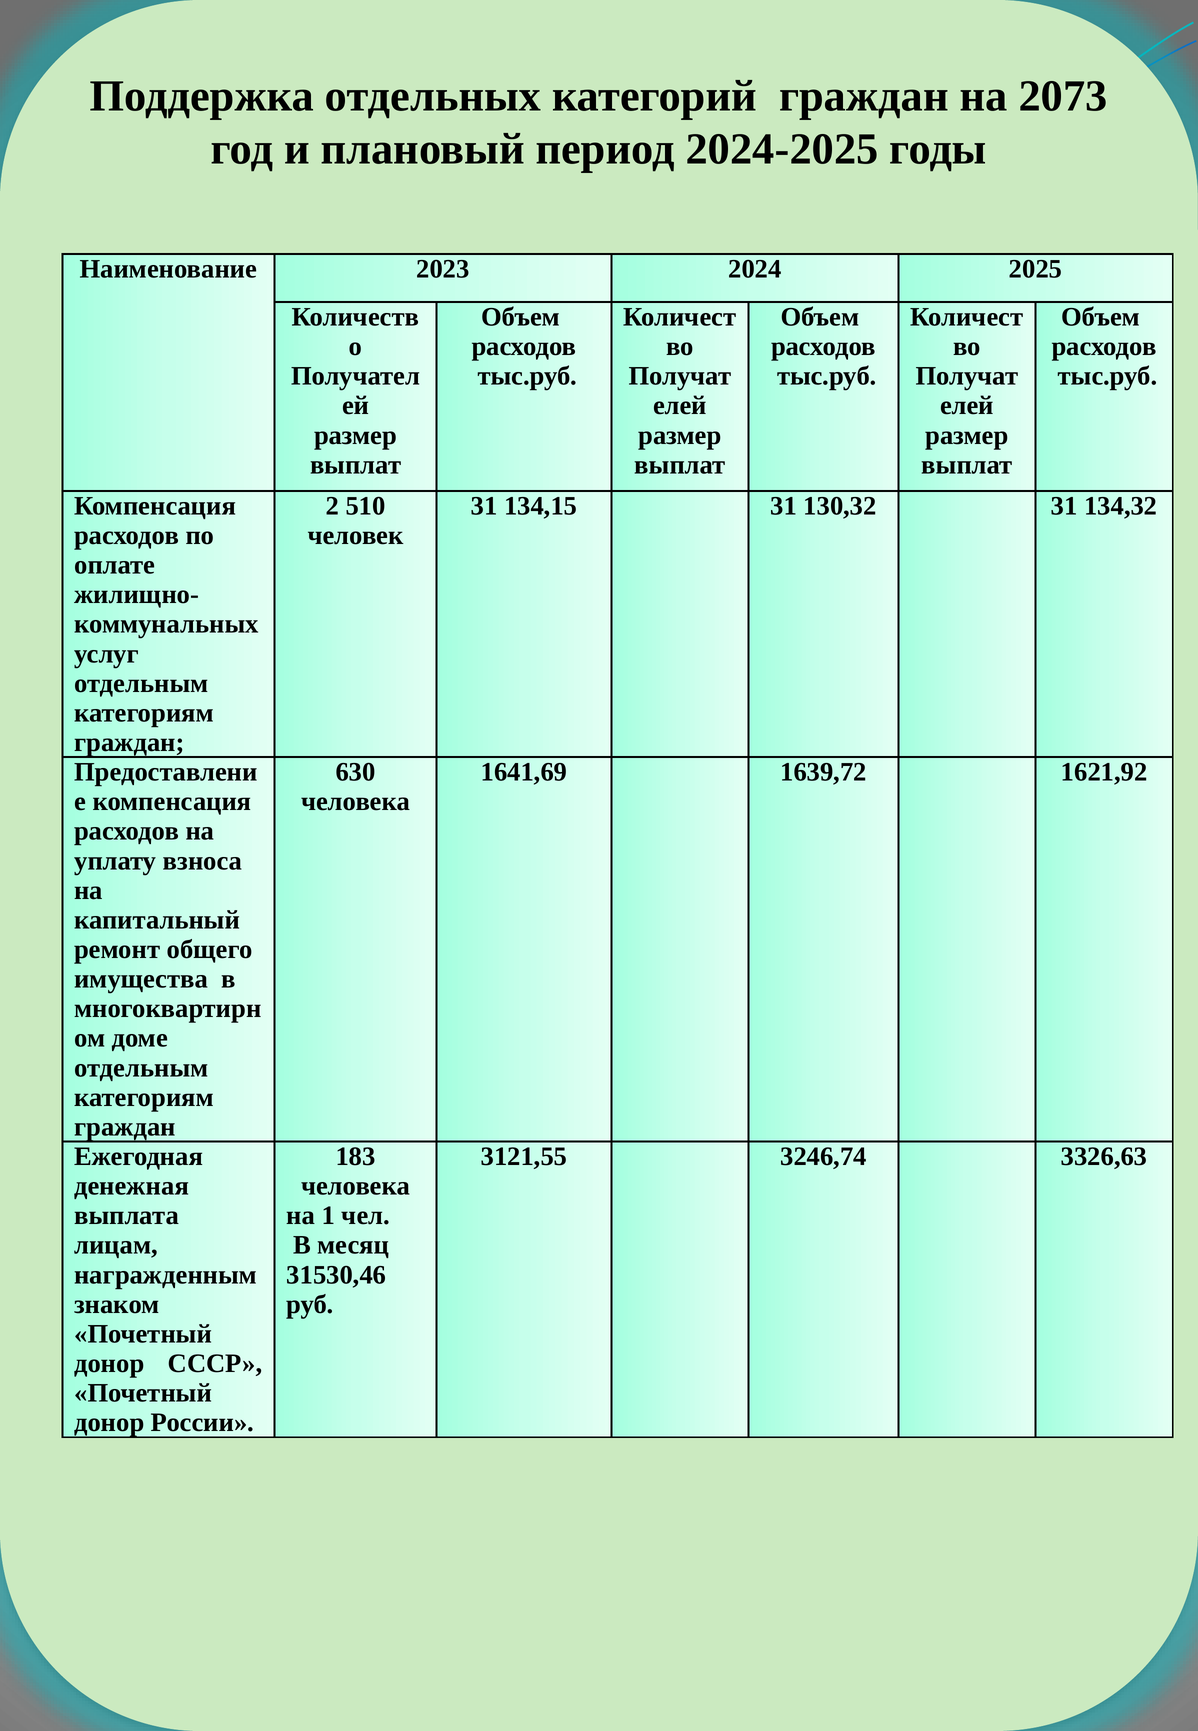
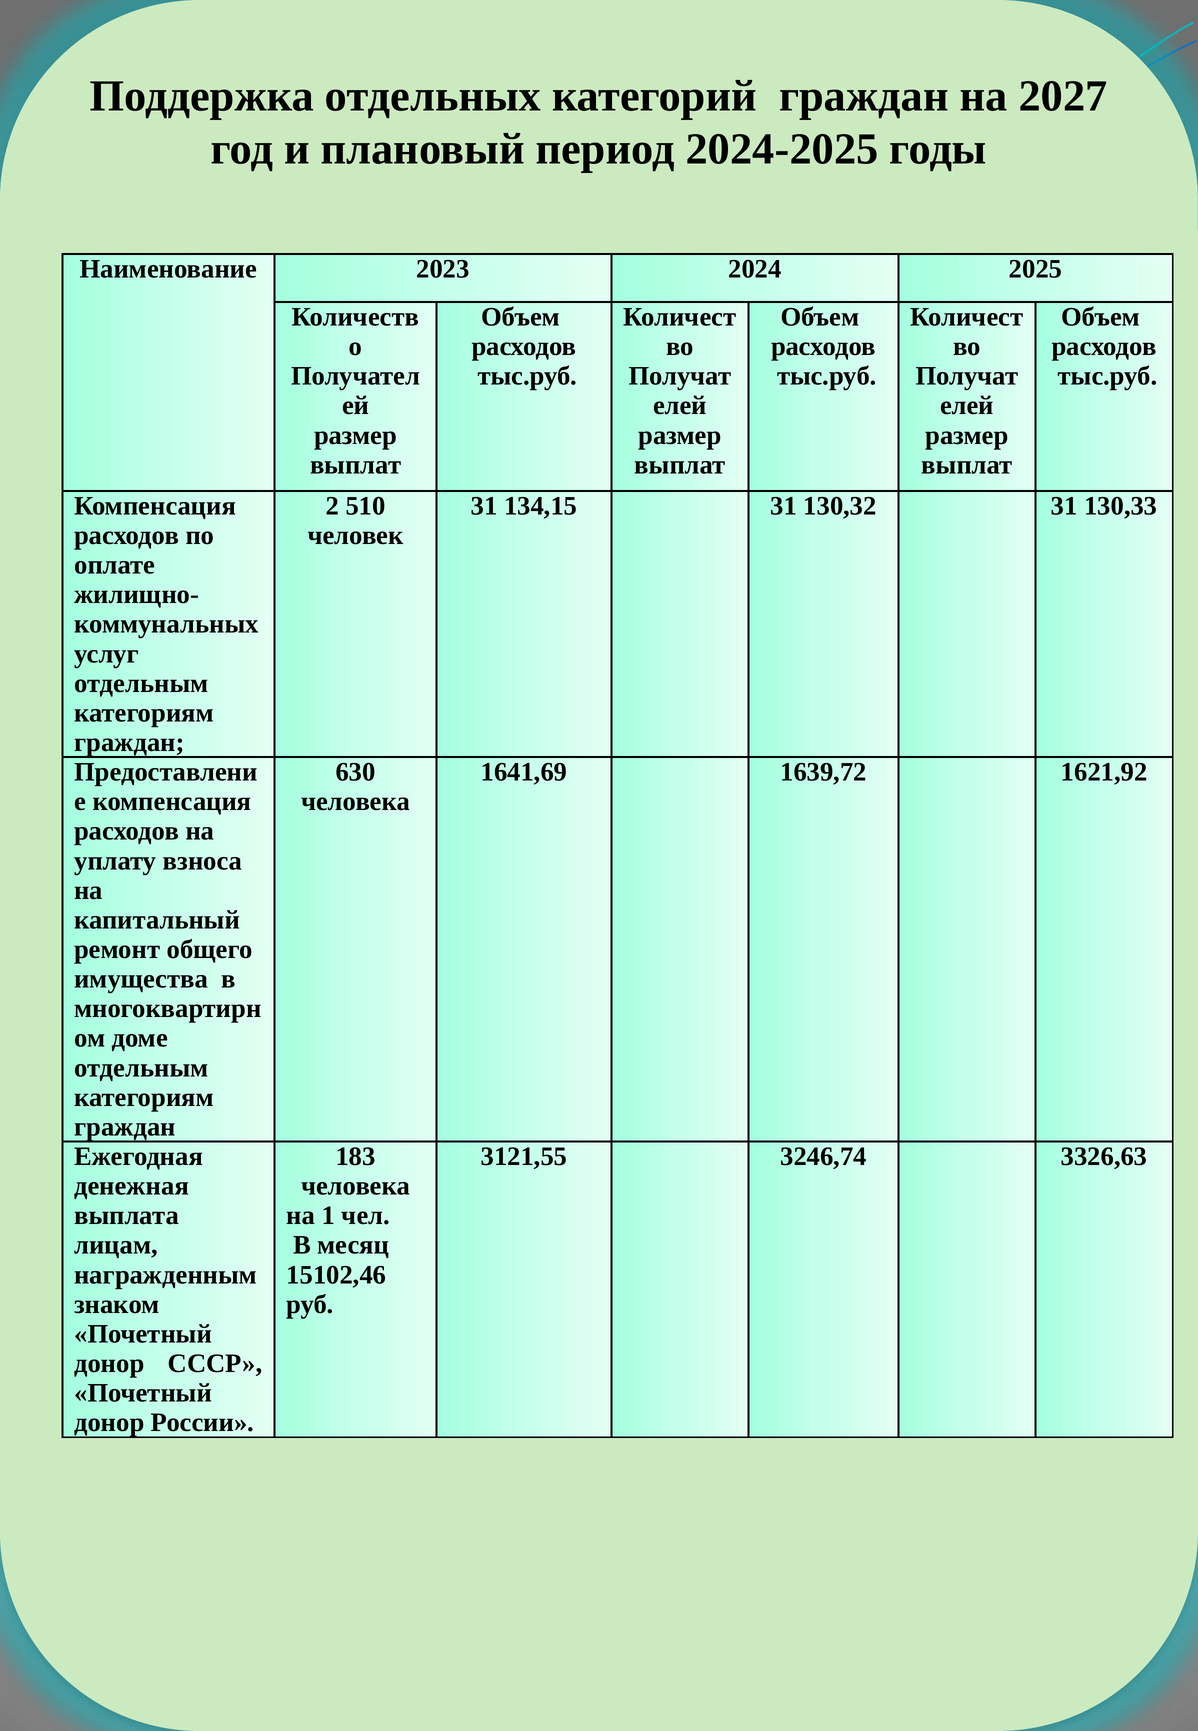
2073: 2073 -> 2027 (1063, 96)
134,32: 134,32 -> 130,33 (1121, 506)
31530,46: 31530,46 -> 15102,46 (336, 1274)
